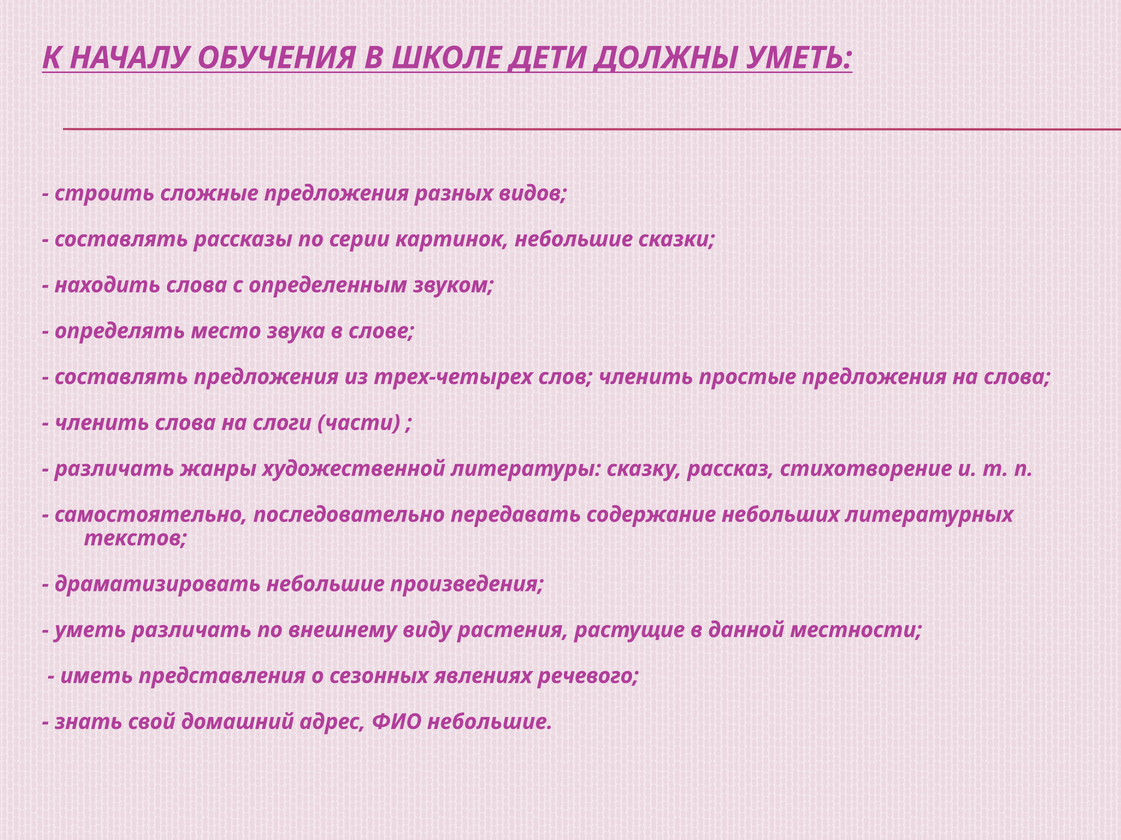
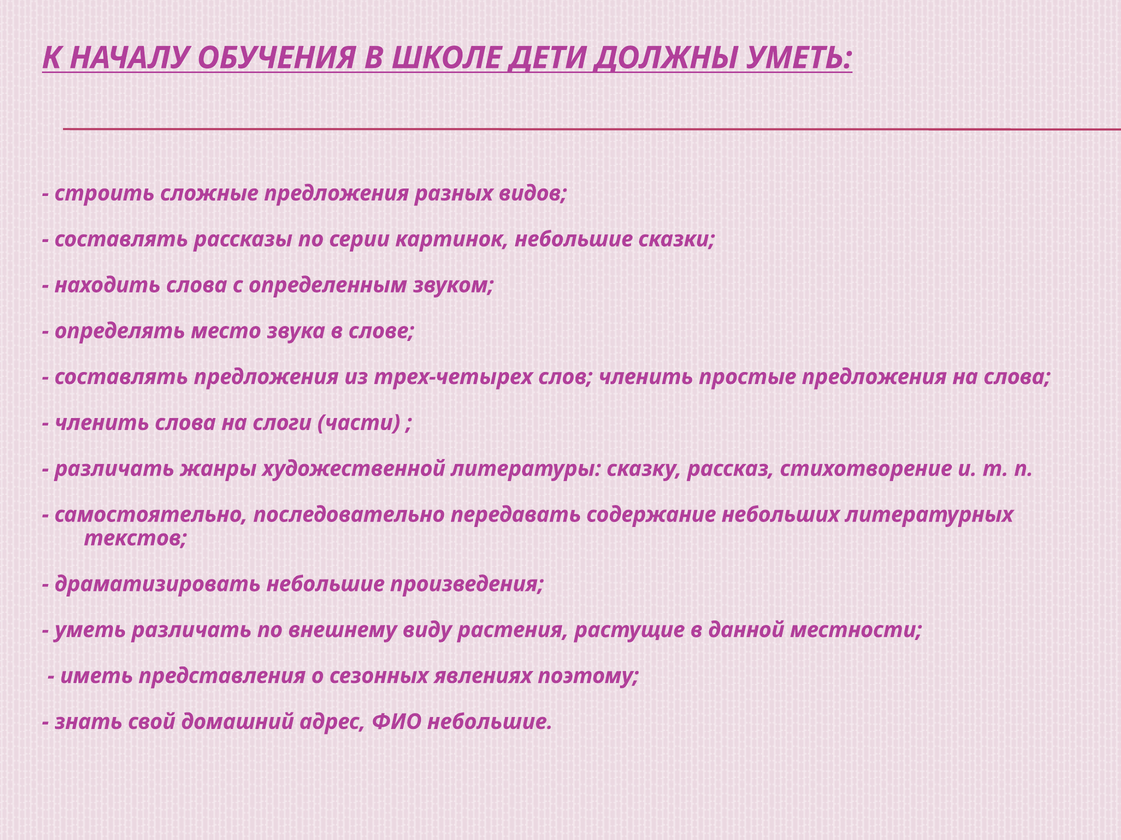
речевого: речевого -> поэтому (588, 676)
